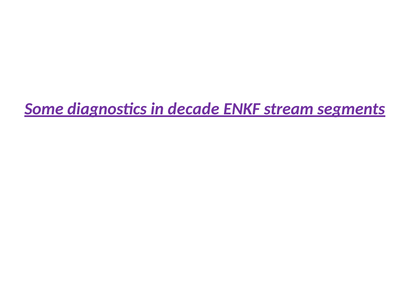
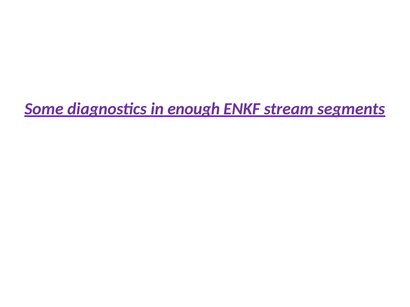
decade: decade -> enough (194, 109)
